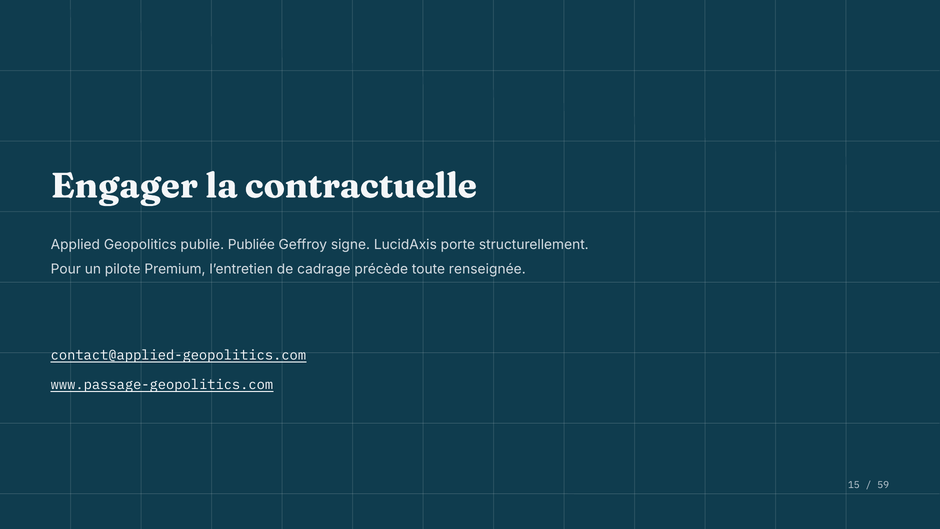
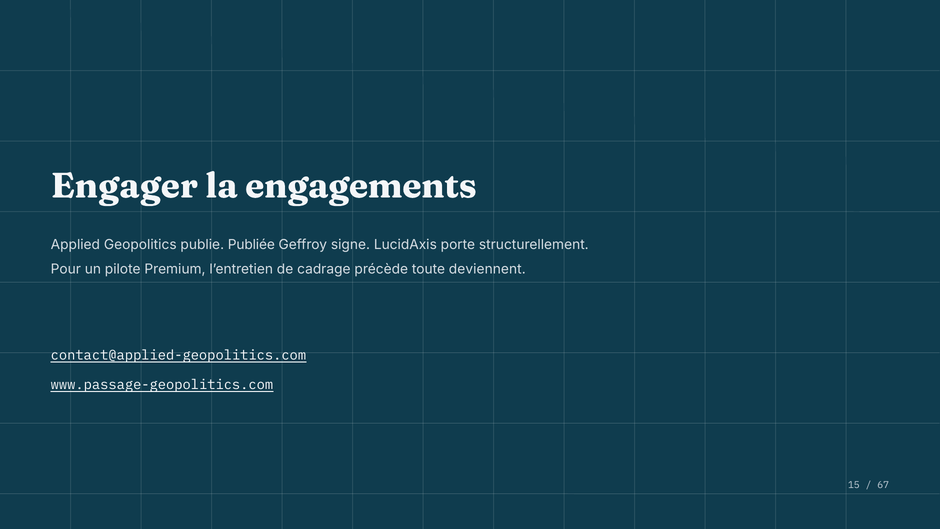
contractuelle: contractuelle -> engagements (361, 186)
renseignée: renseignée -> deviennent (487, 269)
59: 59 -> 67 (883, 485)
